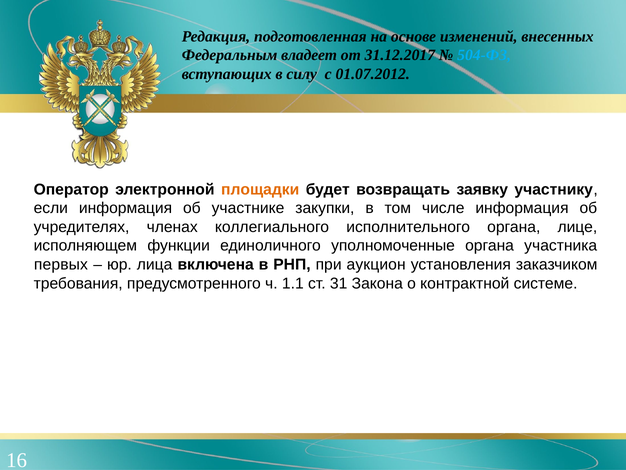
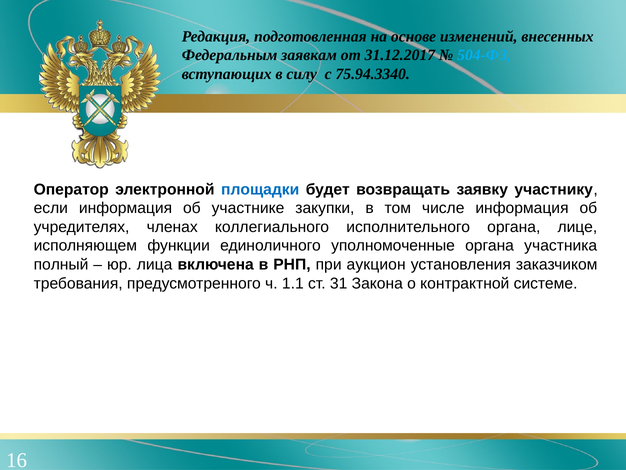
владеет: владеет -> заявкам (309, 55)
01.07.2012: 01.07.2012 -> 75.94.3340 (373, 74)
площадки colour: orange -> blue (260, 189)
первых: первых -> полный (61, 264)
